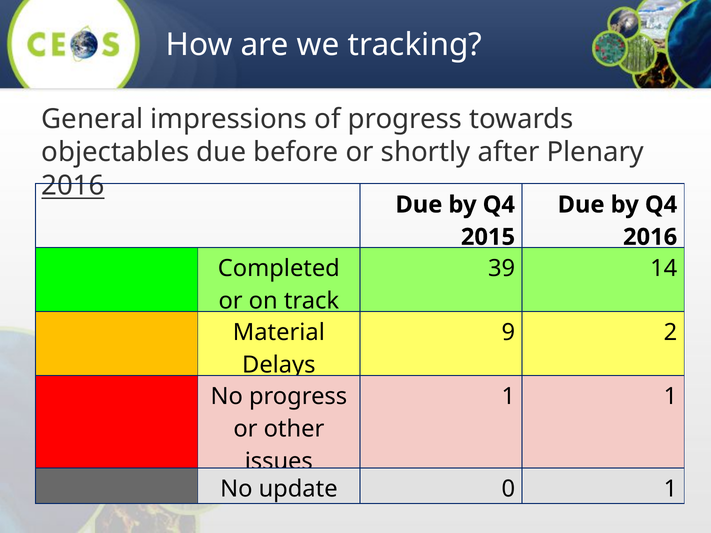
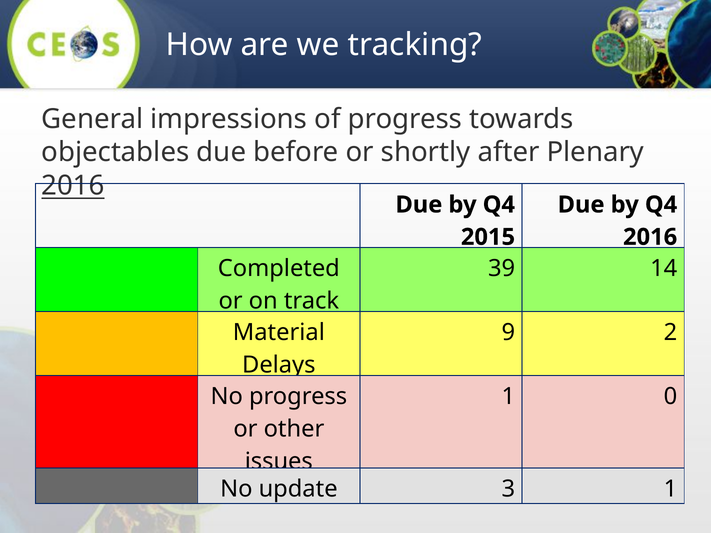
1 1: 1 -> 0 (670, 397)
0: 0 -> 3 (508, 489)
